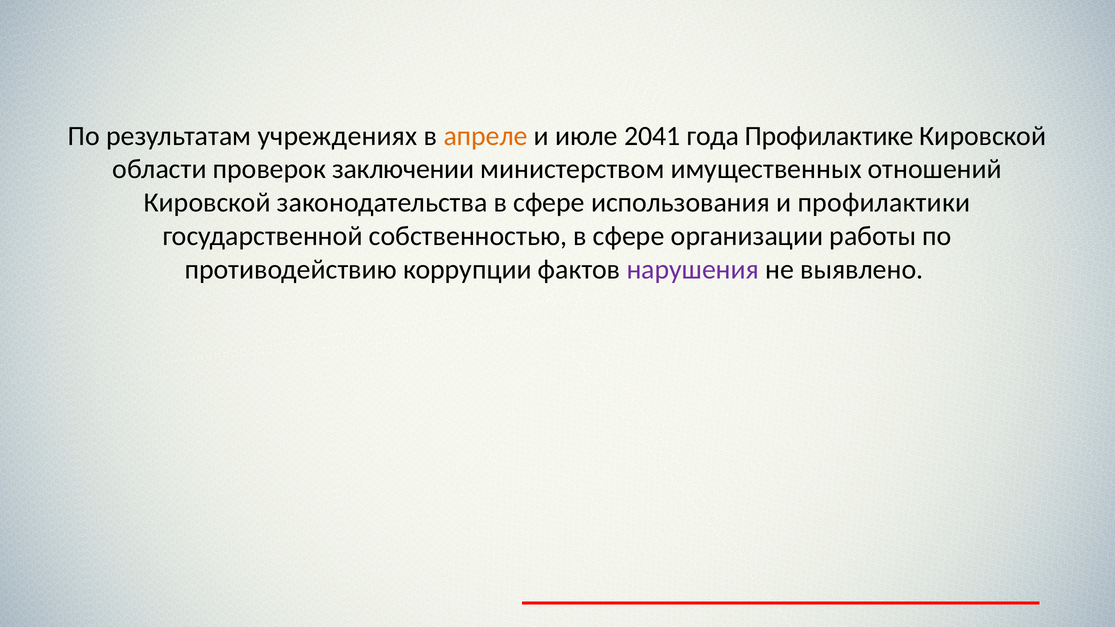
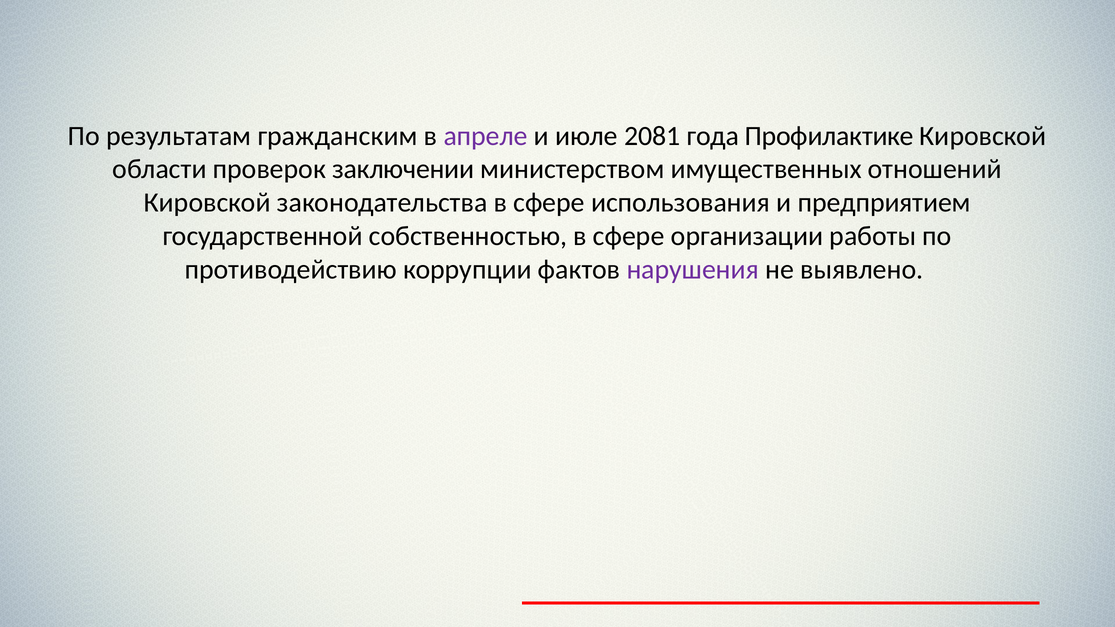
учреждениях: учреждениях -> гражданским (338, 136)
апреле colour: orange -> purple (486, 136)
2041: 2041 -> 2081 (652, 136)
профилактики: профилактики -> предприятием (884, 203)
